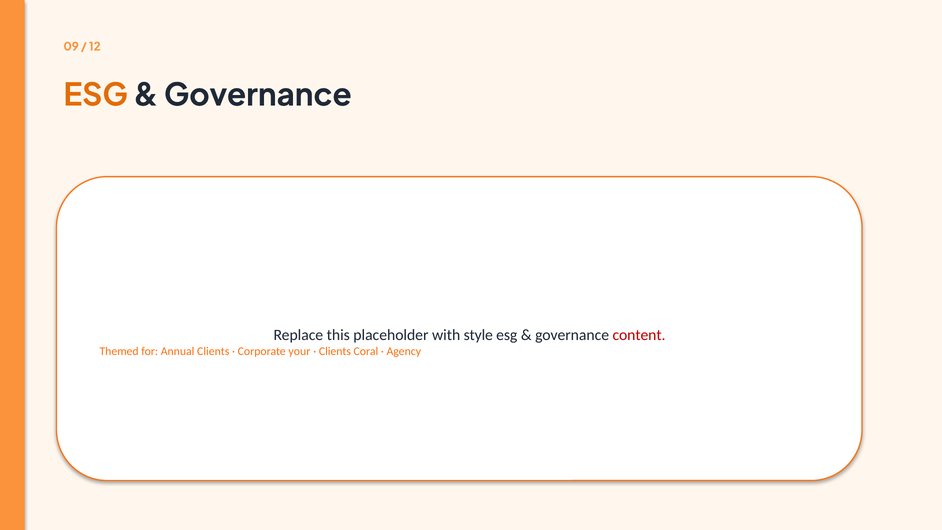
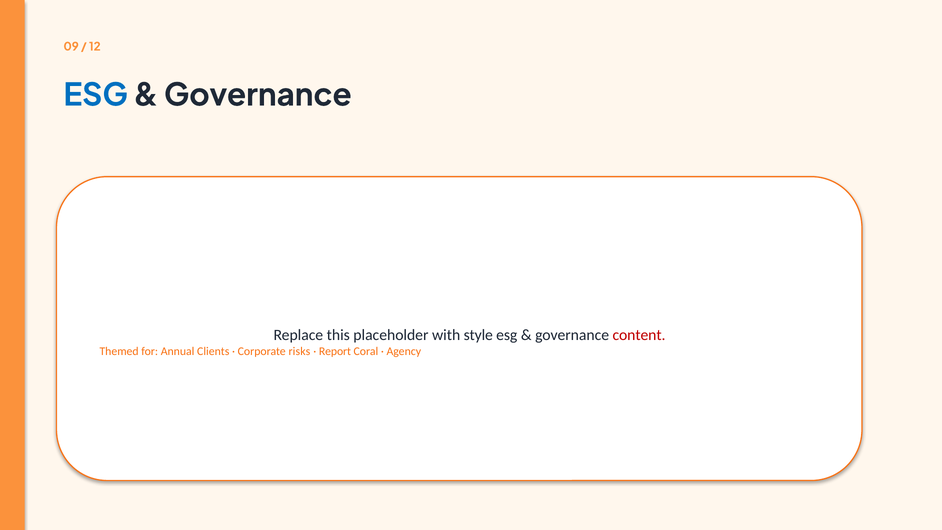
ESG colour: orange -> blue (96, 95)
your: your -> risks (299, 351)
Clients: Clients -> Report (335, 351)
